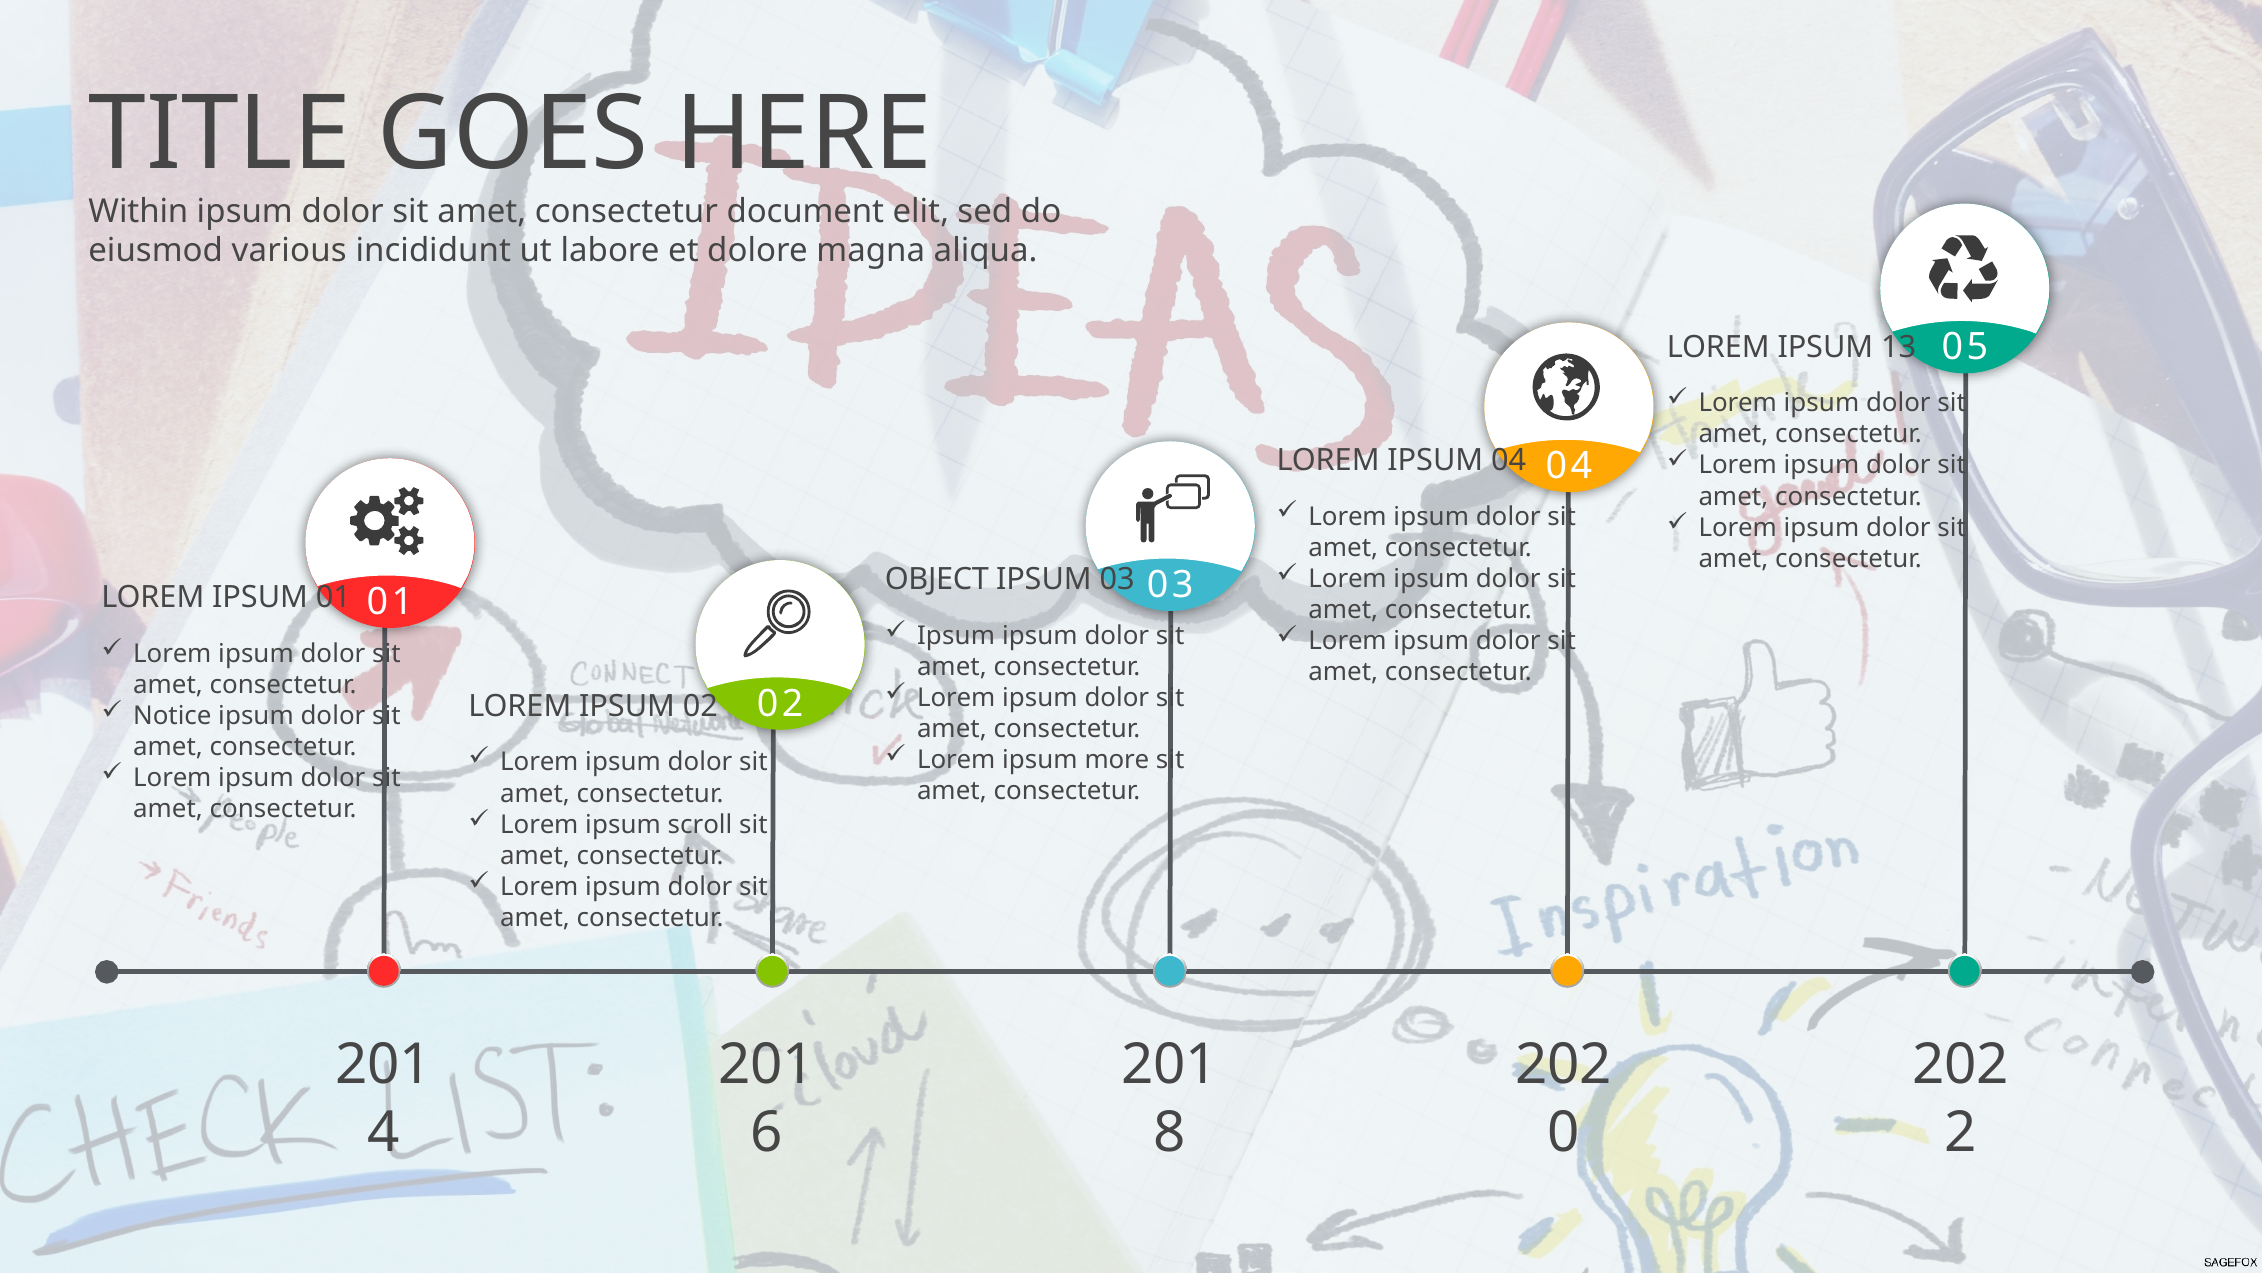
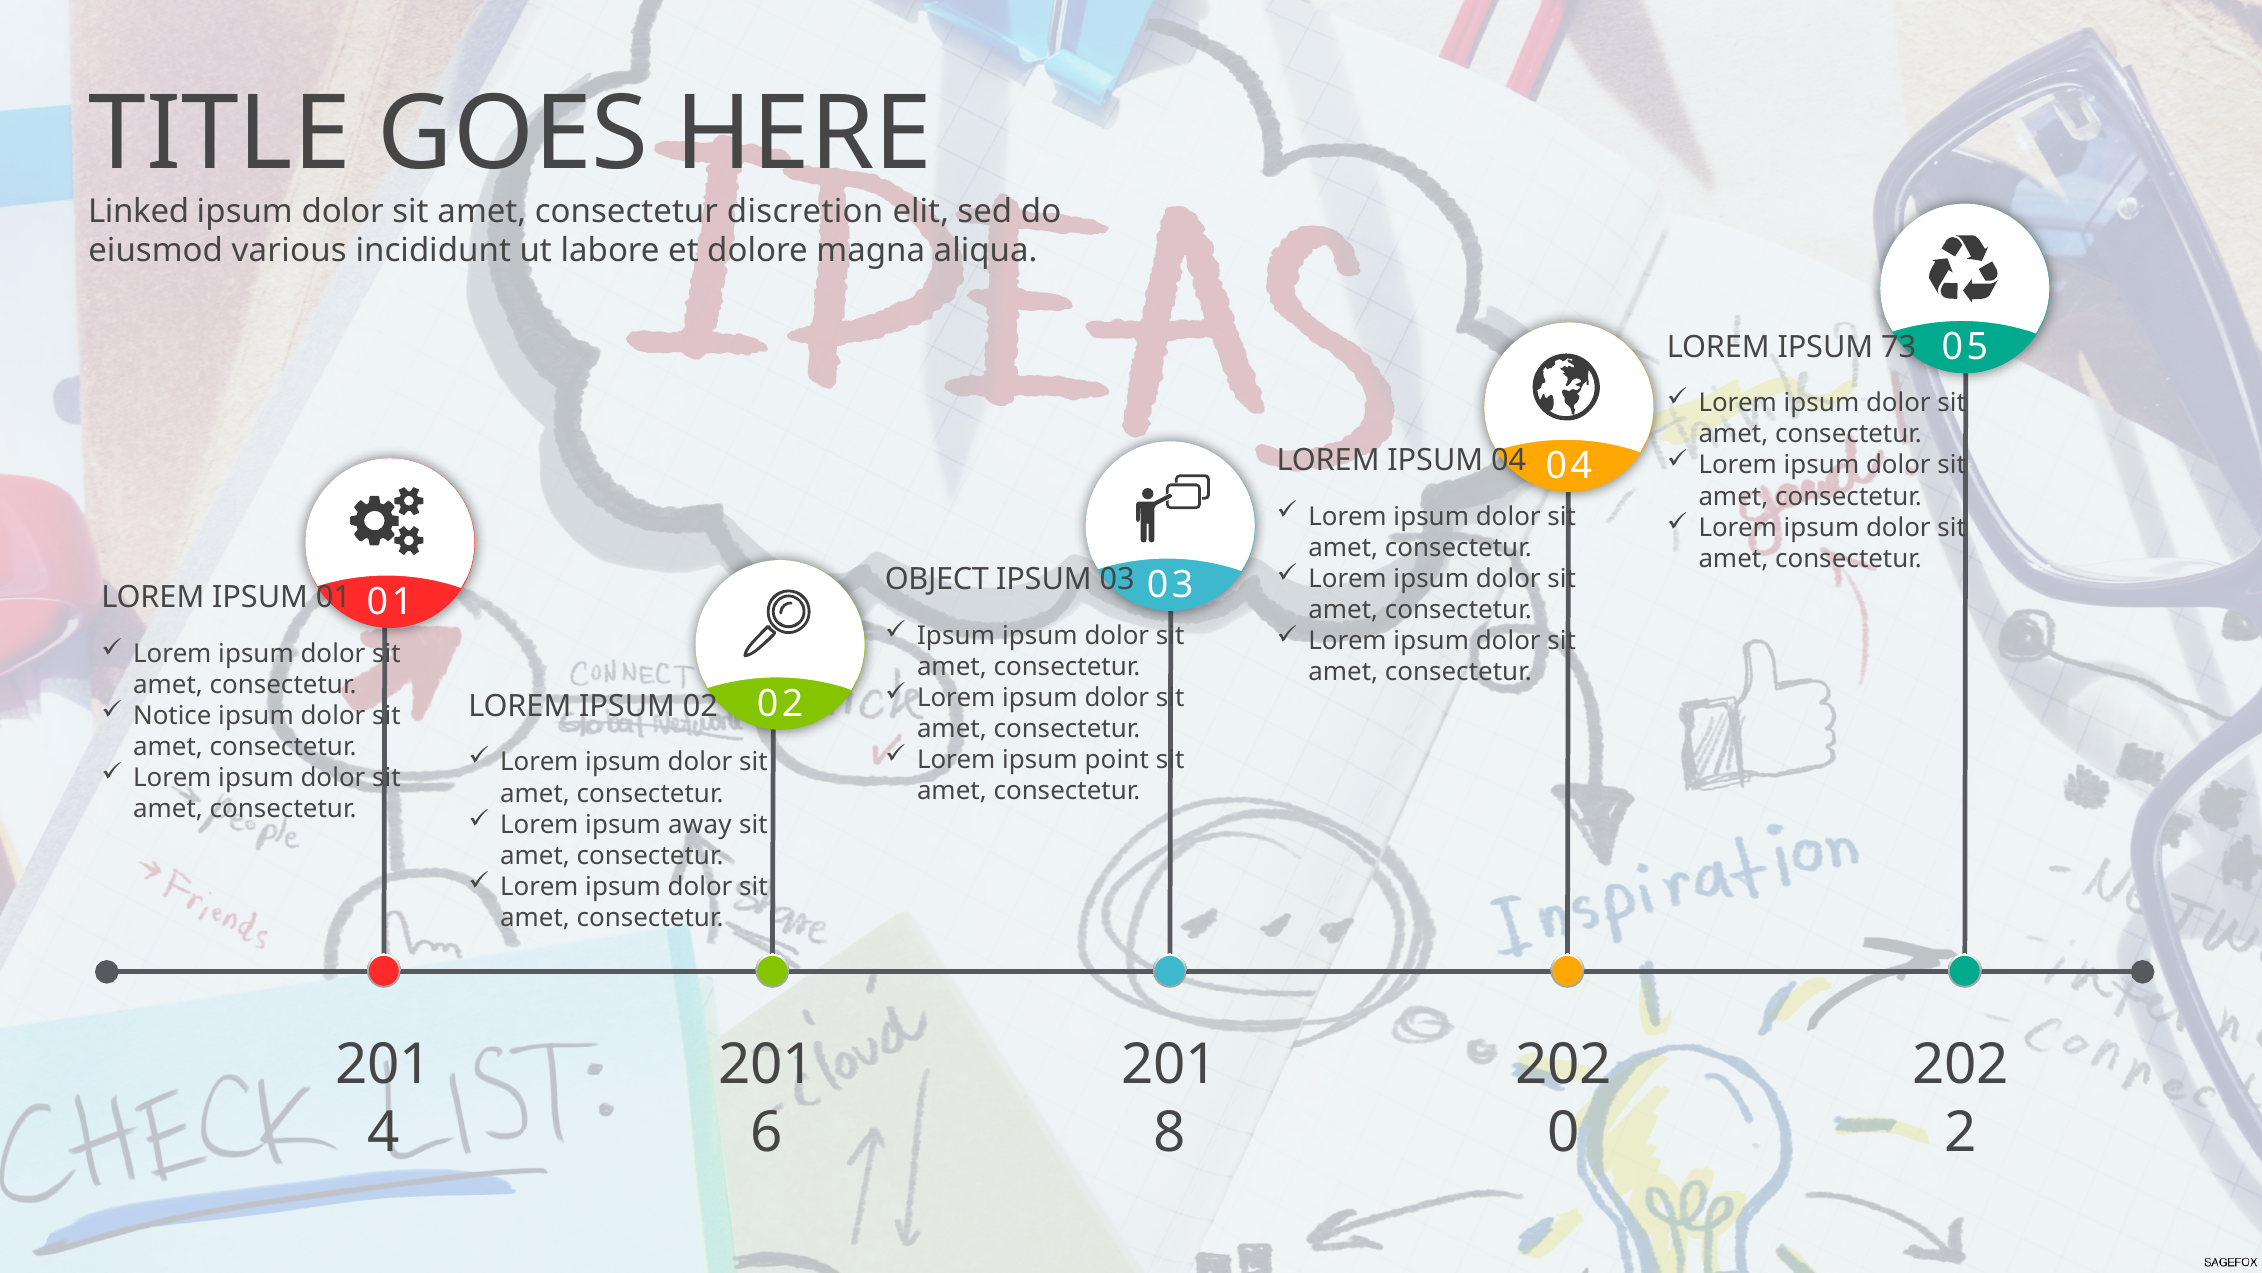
Within: Within -> Linked (139, 211)
document: document -> discretion (805, 211)
13: 13 -> 73 (1899, 347)
more: more -> point (1117, 760)
scroll: scroll -> away (700, 824)
